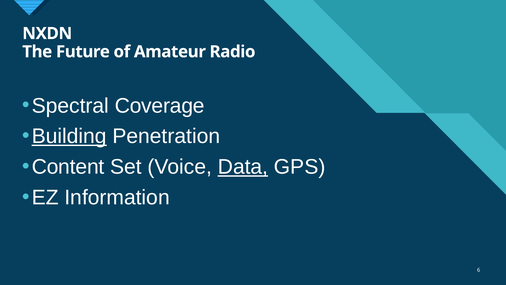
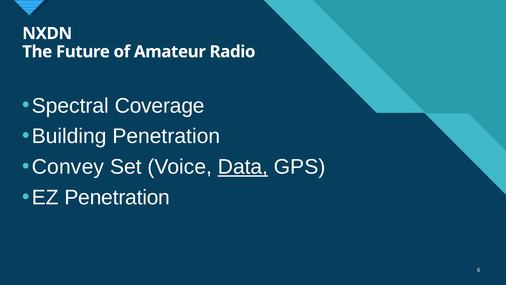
Building underline: present -> none (69, 136)
Content: Content -> Convey (68, 167)
EZ Information: Information -> Penetration (117, 197)
